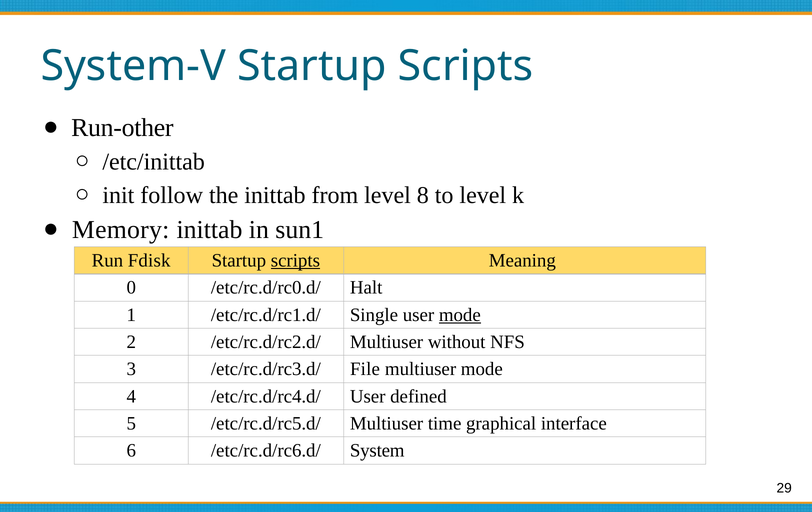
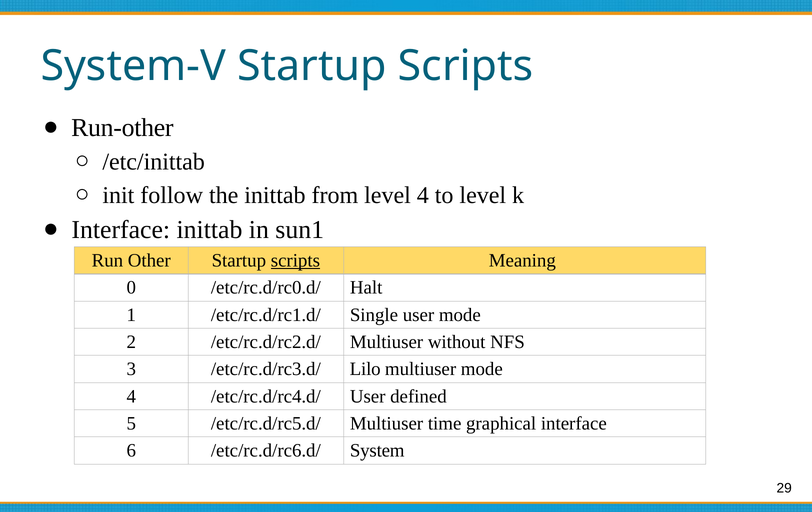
level 8: 8 -> 4 (423, 195)
Memory: Memory -> Interface (121, 230)
Fdisk: Fdisk -> Other (149, 260)
mode underline: present -> none (460, 315)
File: File -> Lilo (365, 369)
